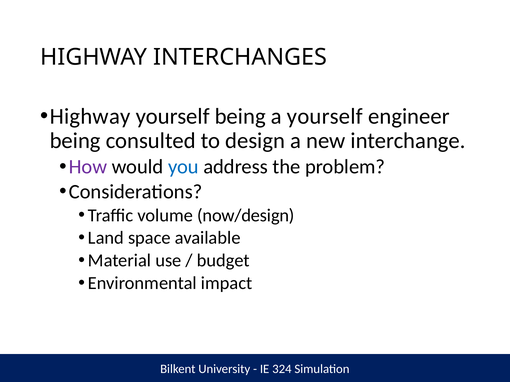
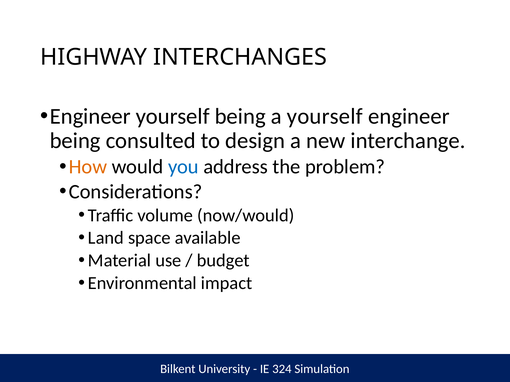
Highway: Highway -> Engineer (90, 116)
How colour: purple -> orange (88, 167)
now/design: now/design -> now/would (246, 216)
